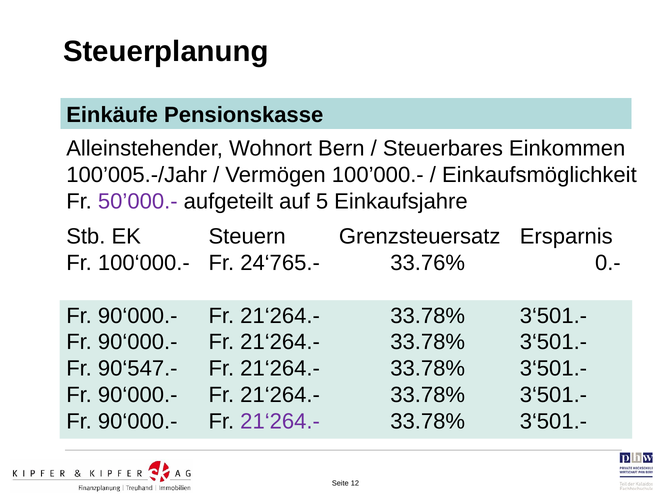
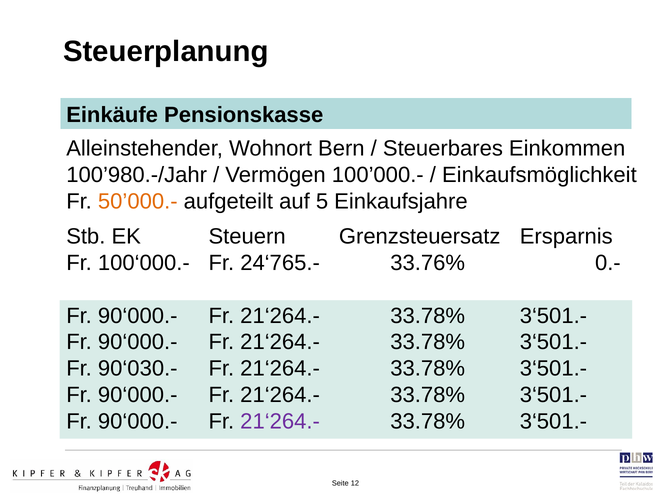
100’005.-/Jahr: 100’005.-/Jahr -> 100’980.-/Jahr (137, 175)
50’000.- colour: purple -> orange (138, 201)
90‘547.-: 90‘547.- -> 90‘030.- (138, 368)
